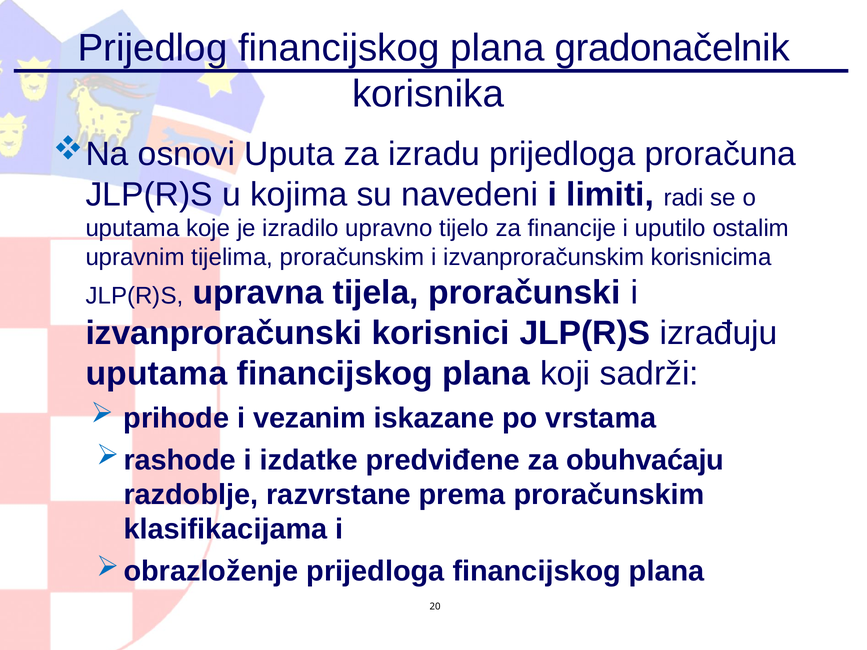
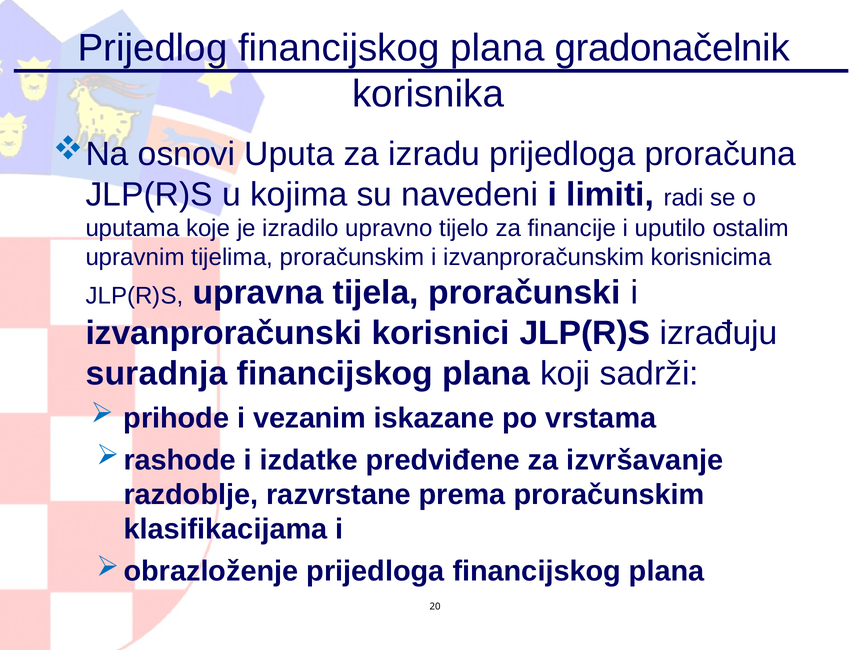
uputama: uputama -> suradnja (156, 374)
obuhvaćaju: obuhvaćaju -> izvršavanje (645, 460)
